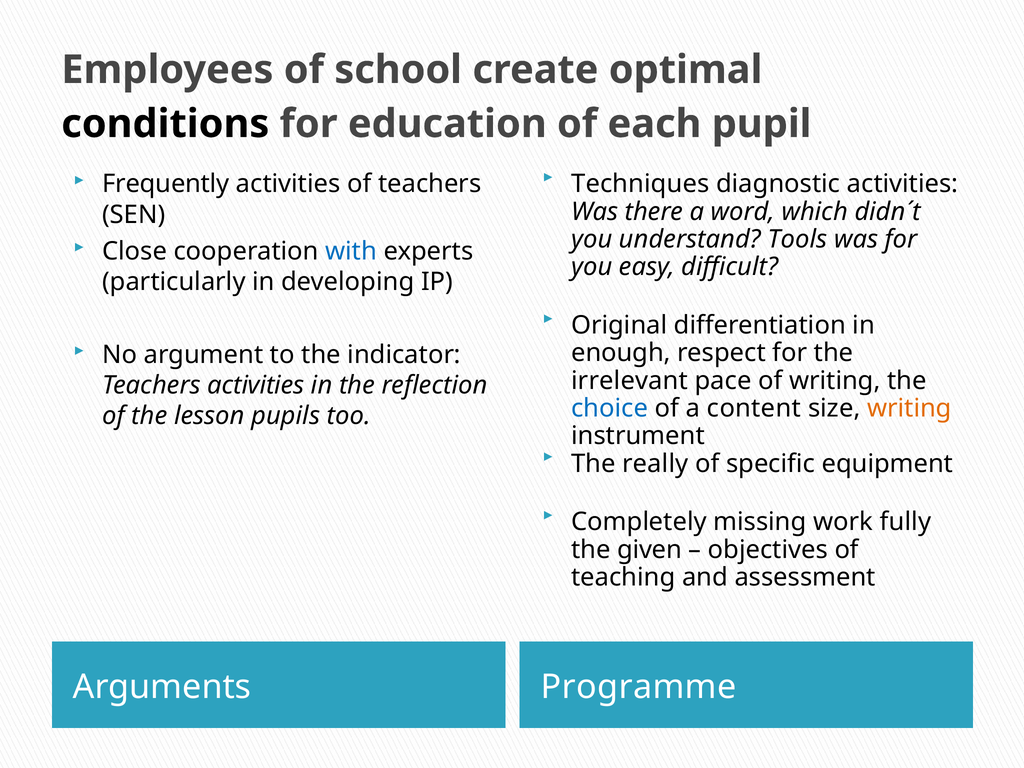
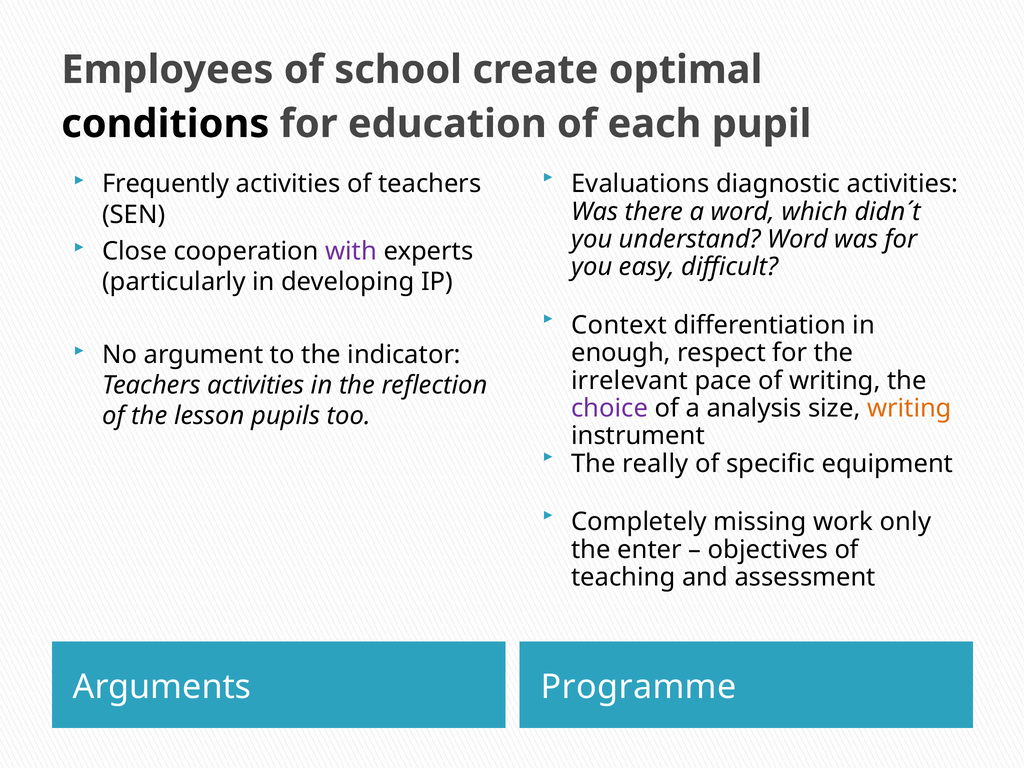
Techniques: Techniques -> Evaluations (640, 184)
understand Tools: Tools -> Word (798, 239)
with colour: blue -> purple (351, 251)
Original: Original -> Context (619, 325)
choice colour: blue -> purple (610, 408)
content: content -> analysis (754, 408)
fully: fully -> only (905, 522)
given: given -> enter (650, 550)
